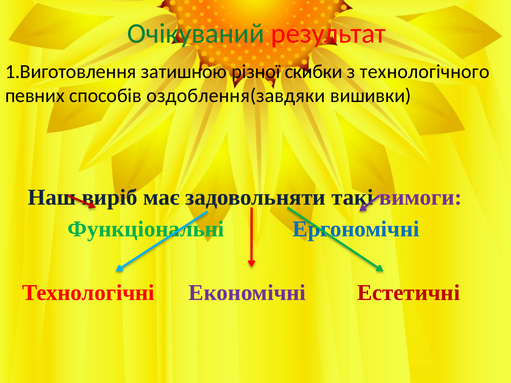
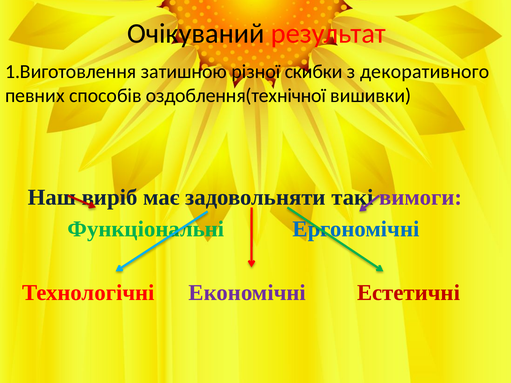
Очікуваний colour: green -> black (196, 34)
технологічного: технологічного -> декоративного (425, 72)
оздоблення(завдяки: оздоблення(завдяки -> оздоблення(технічної (236, 96)
